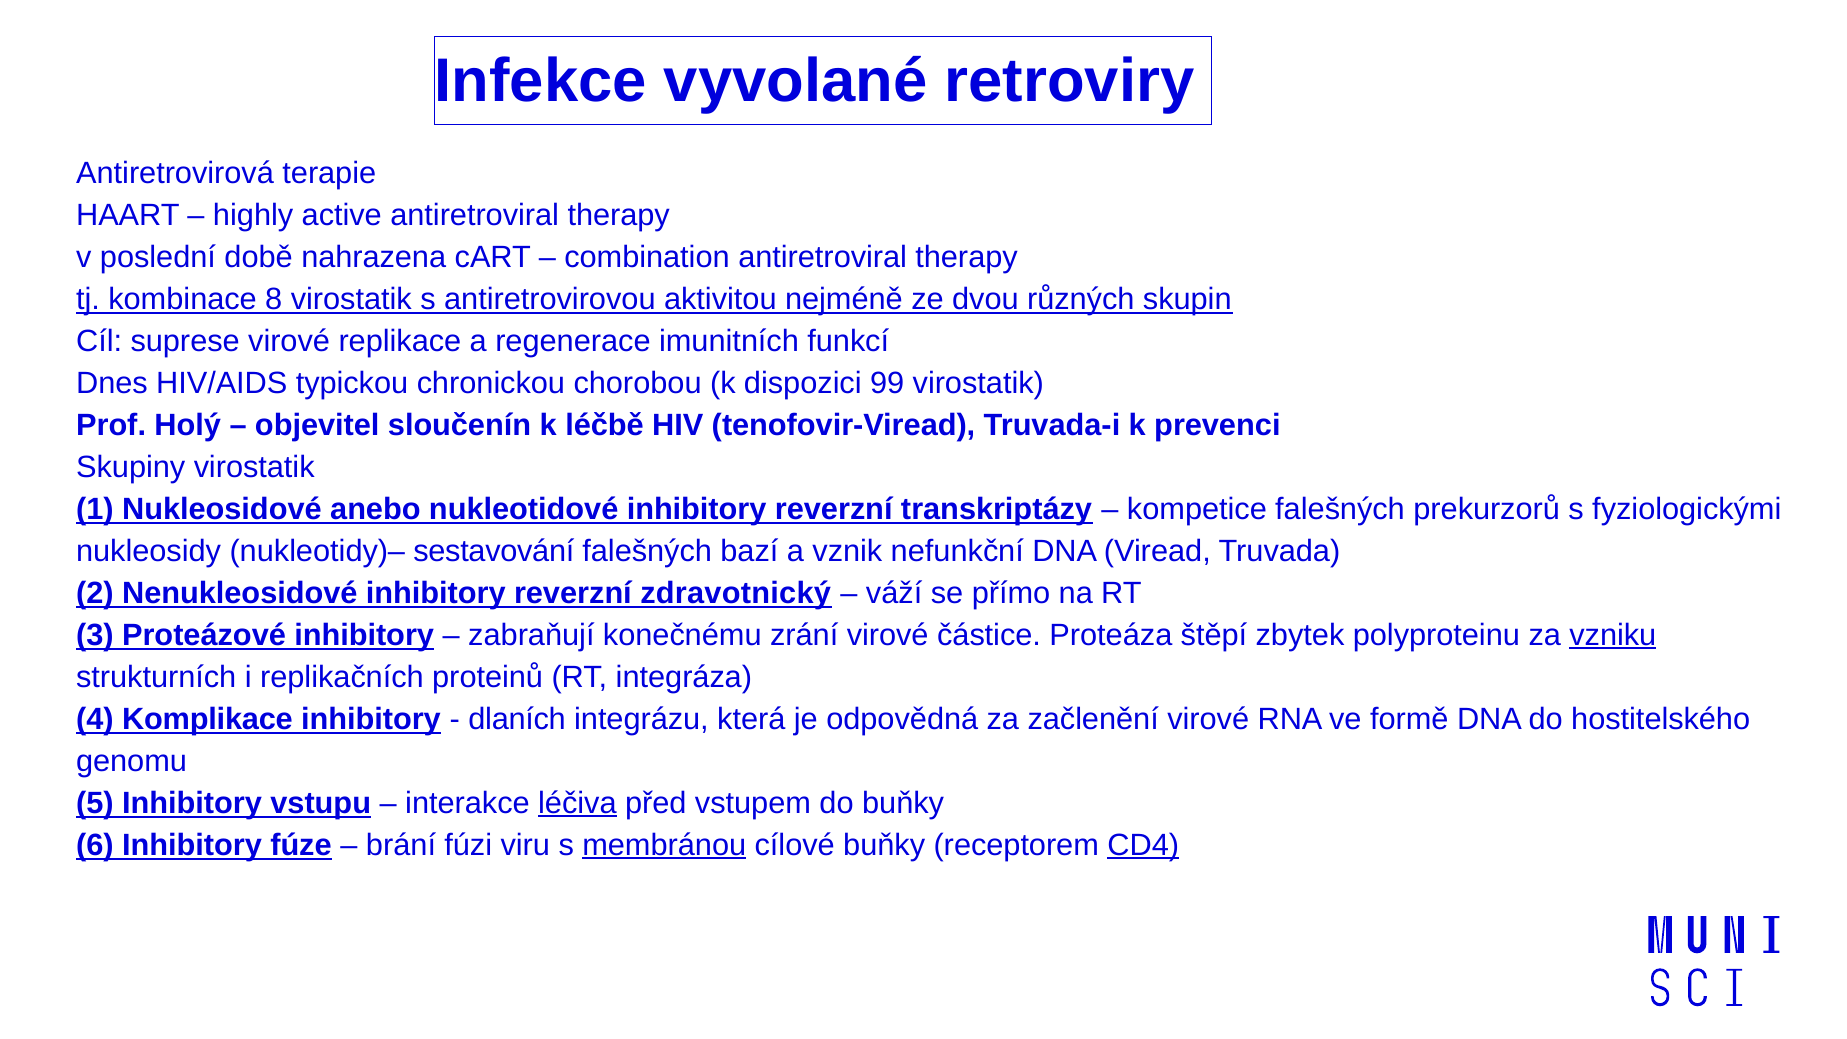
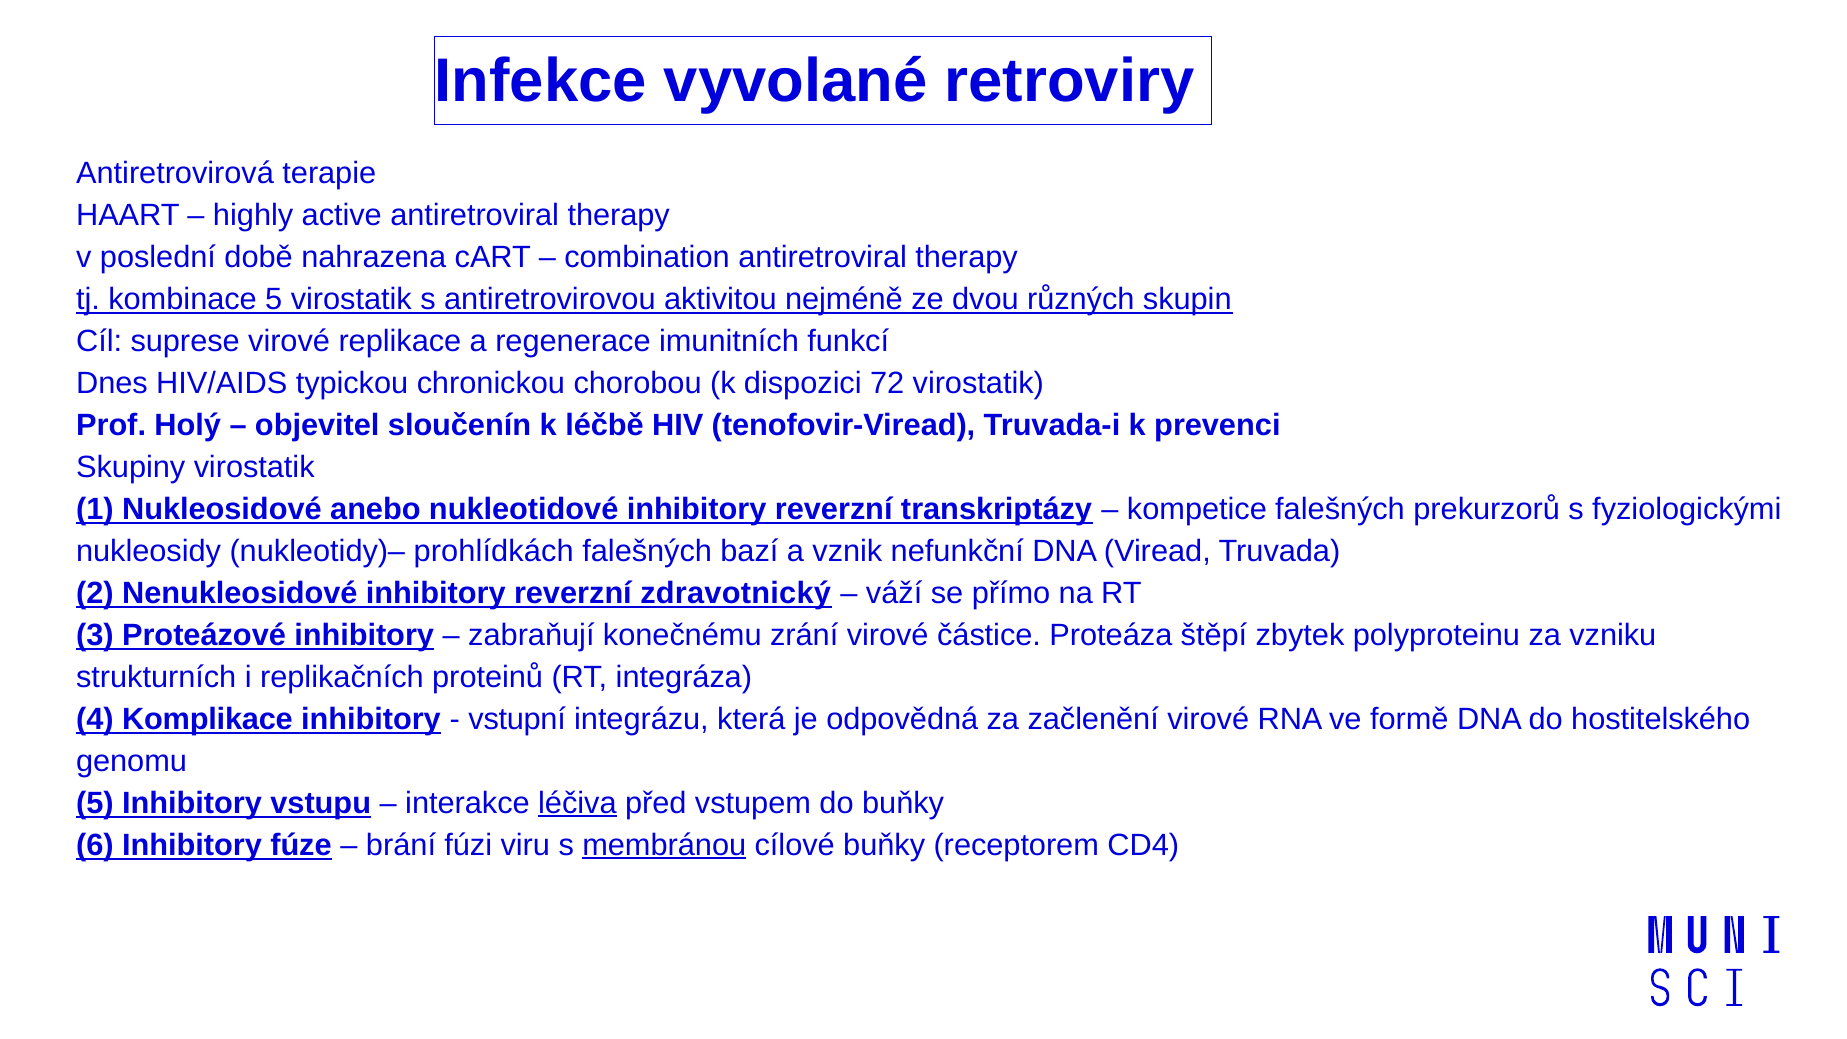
kombinace 8: 8 -> 5 (274, 299)
99: 99 -> 72 (887, 383)
sestavování: sestavování -> prohlídkách (494, 551)
vzniku underline: present -> none (1613, 635)
dlaních: dlaních -> vstupní (517, 719)
CD4 underline: present -> none (1143, 845)
